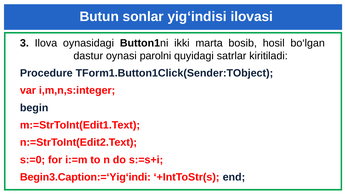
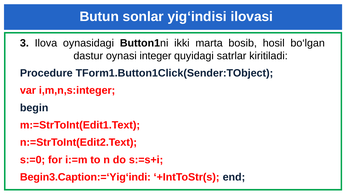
parolni: parolni -> integer (155, 56)
